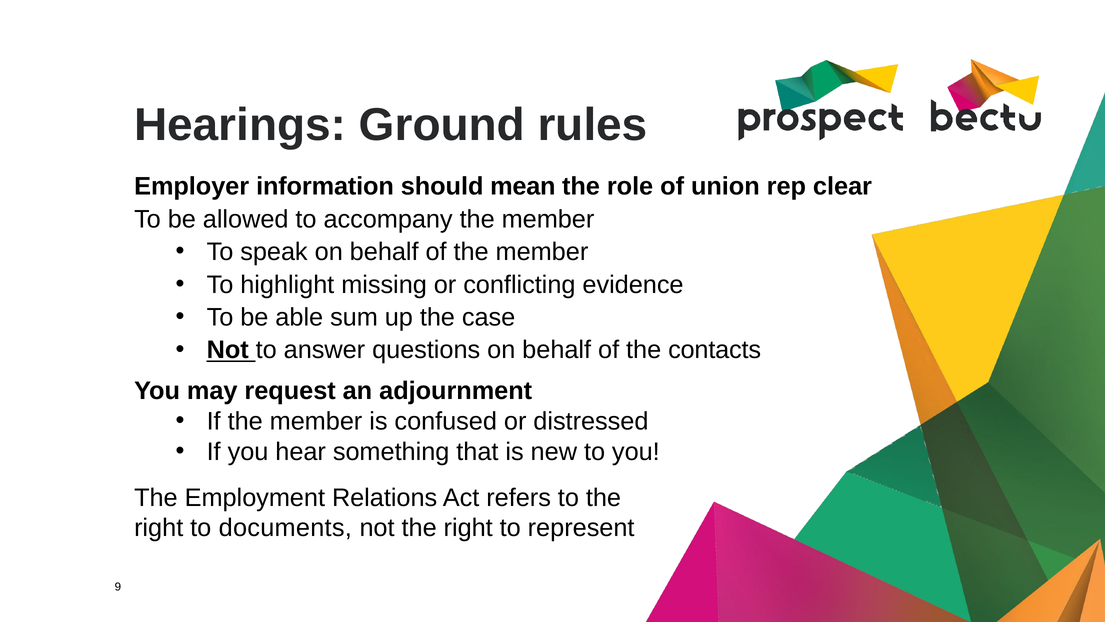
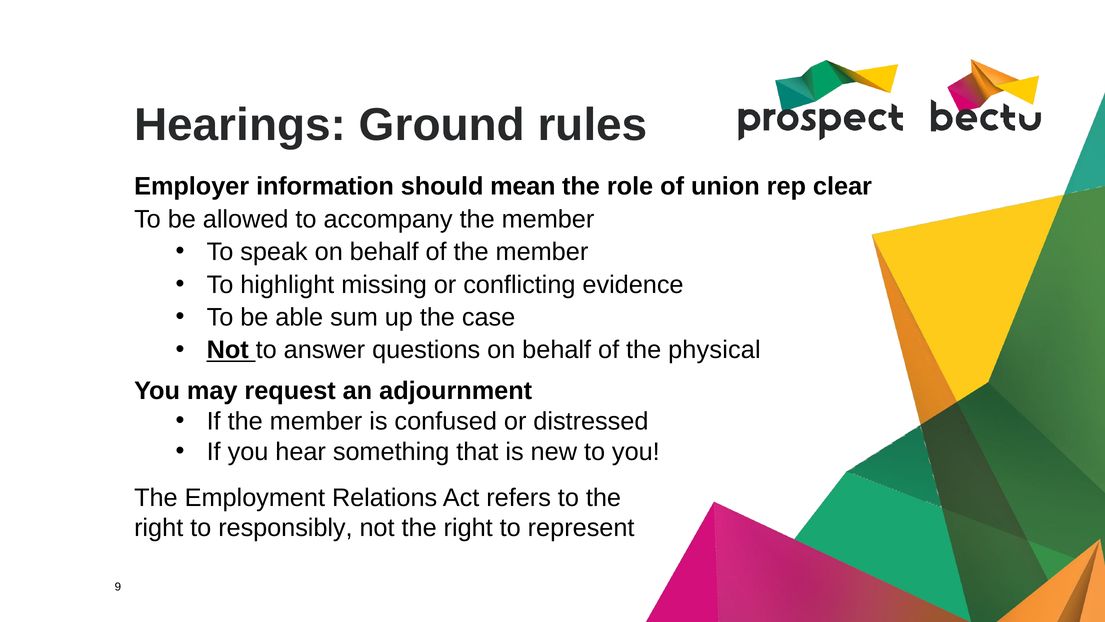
contacts: contacts -> physical (714, 350)
documents: documents -> responsibly (285, 528)
